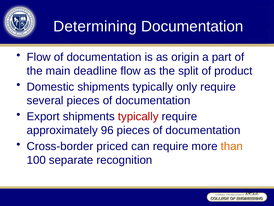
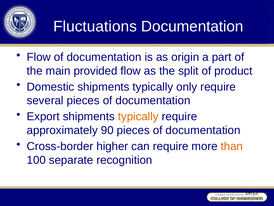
Determining: Determining -> Fluctuations (95, 26)
deadline: deadline -> provided (95, 71)
typically colour: red -> orange (138, 116)
96: 96 -> 90 (107, 130)
priced: priced -> higher (112, 146)
